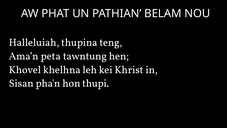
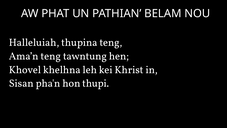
Ama’n peta: peta -> teng (51, 56)
